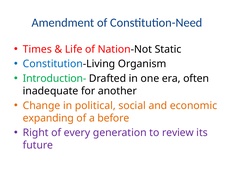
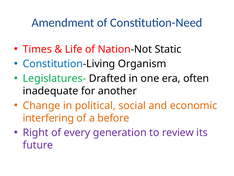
Introduction-: Introduction- -> Legislatures- (54, 78)
expanding: expanding -> interfering (48, 118)
